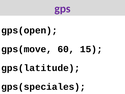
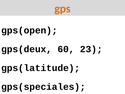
gps colour: purple -> orange (63, 9)
gps(move: gps(move -> gps(deux (27, 49)
15: 15 -> 23 (91, 49)
